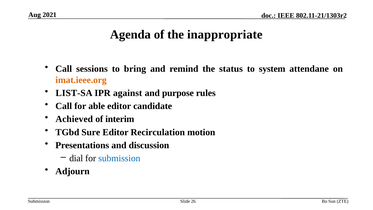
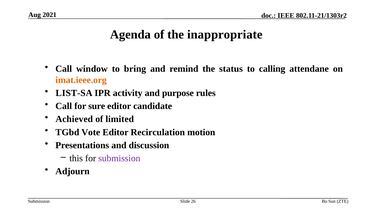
sessions: sessions -> window (92, 69)
system: system -> calling (272, 69)
against: against -> activity (128, 93)
able: able -> sure (97, 106)
interim: interim -> limited (120, 119)
Sure: Sure -> Vote (91, 132)
dial: dial -> this (76, 158)
submission colour: blue -> purple (119, 158)
